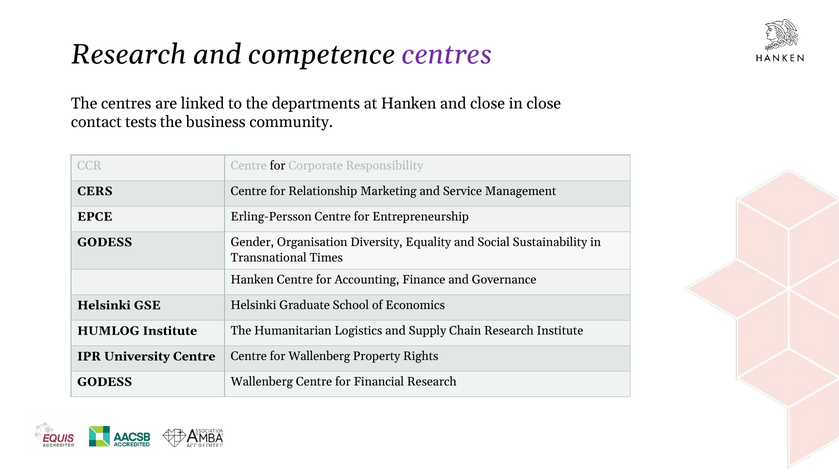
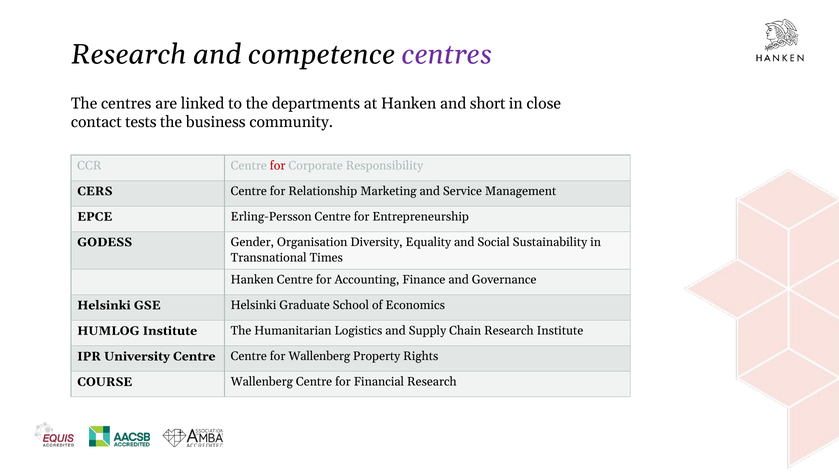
and close: close -> short (488, 103)
for colour: black -> red (278, 166)
GODESS: GODESS -> COURSE (105, 382)
